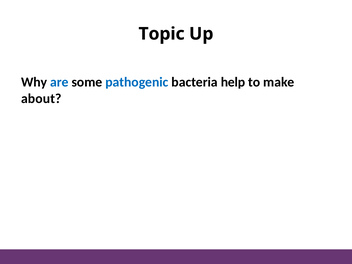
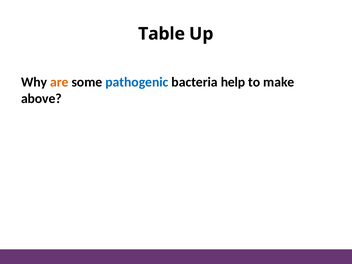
Topic: Topic -> Table (162, 34)
are colour: blue -> orange (59, 82)
about: about -> above (41, 99)
